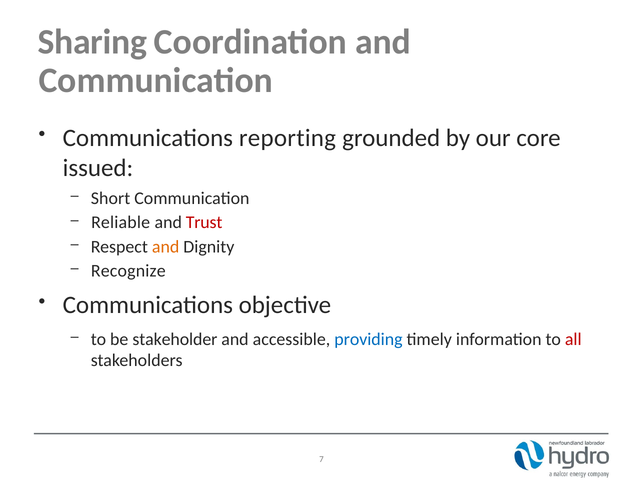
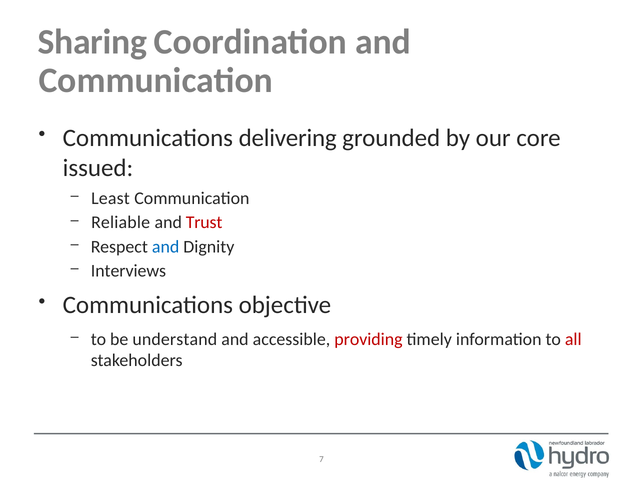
reporting: reporting -> delivering (288, 138)
Short: Short -> Least (110, 198)
and colour: orange -> blue (166, 247)
Recognize: Recognize -> Interviews (128, 271)
stakeholder: stakeholder -> understand (175, 339)
providing colour: blue -> red (368, 339)
